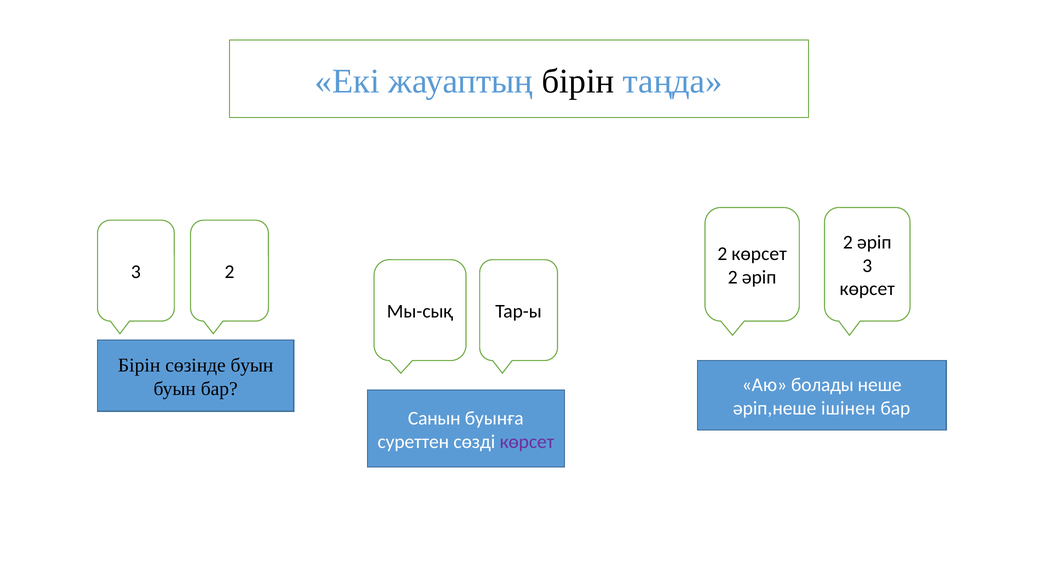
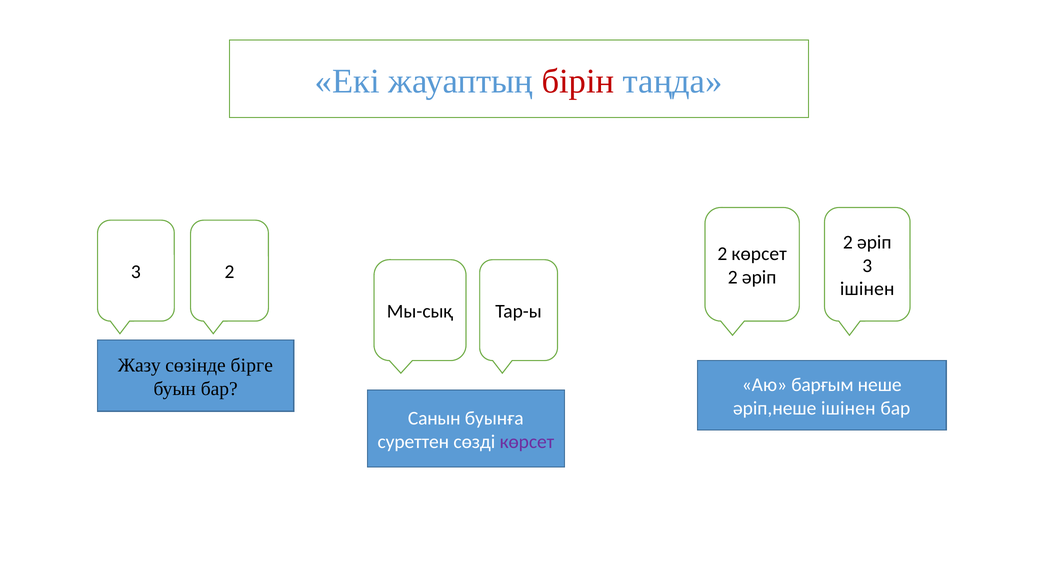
бірін colour: black -> red (578, 81)
көрсет: көрсет -> ішінен (867, 289)
Бірін: Бірін -> Жазу (139, 365)
сөзінде буын: буын -> бірге (252, 365)
болады: болады -> барғым (822, 385)
